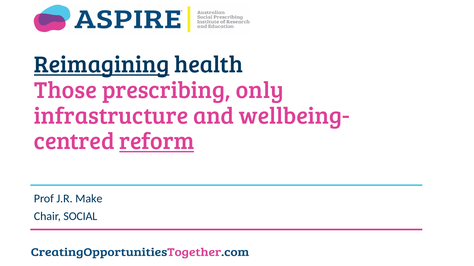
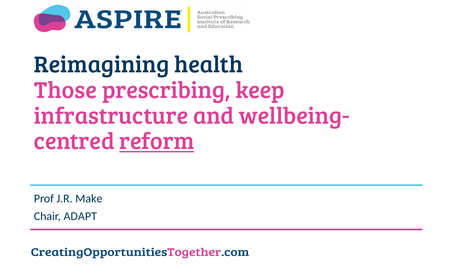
Reimagining underline: present -> none (102, 65)
only: only -> keep (260, 91)
SOCIAL: SOCIAL -> ADAPT (80, 217)
